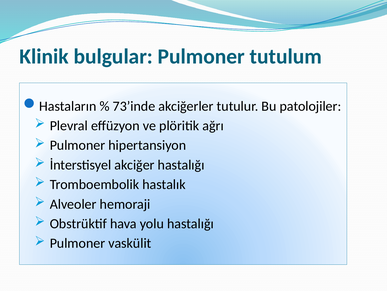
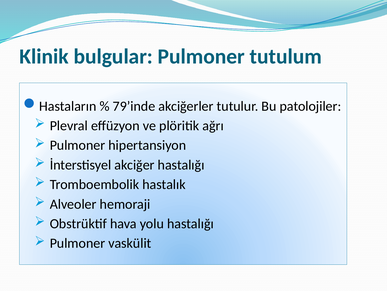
73’inde: 73’inde -> 79’inde (134, 106)
